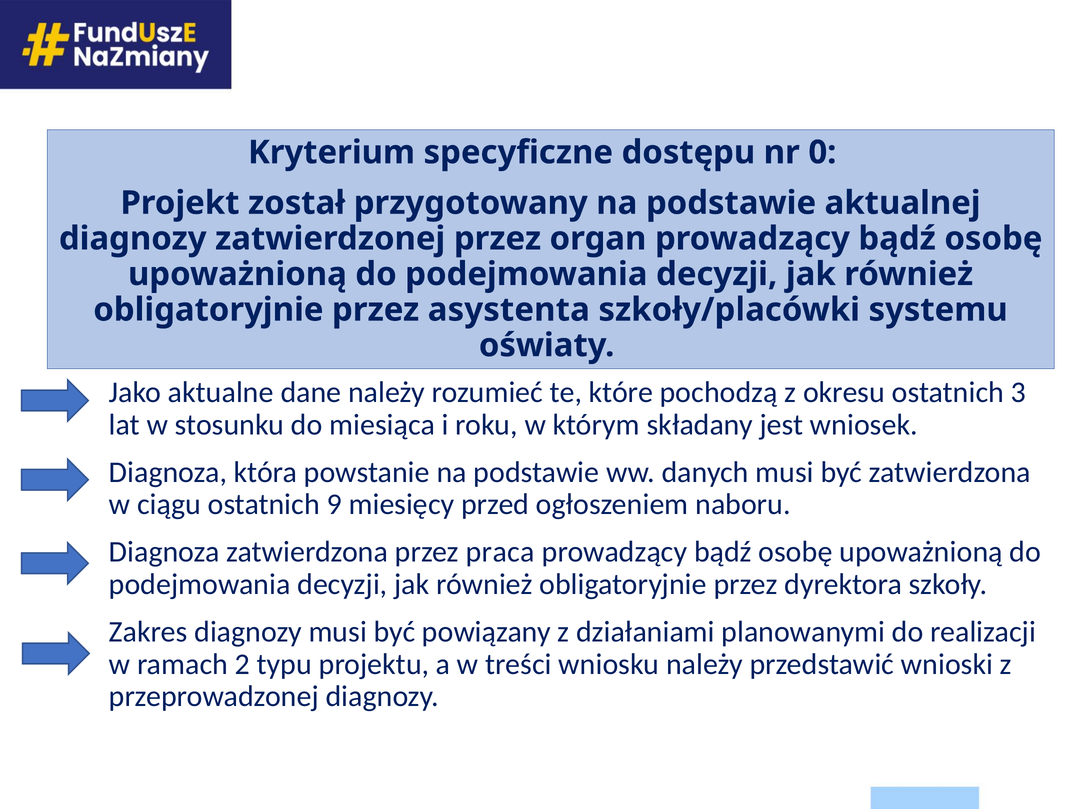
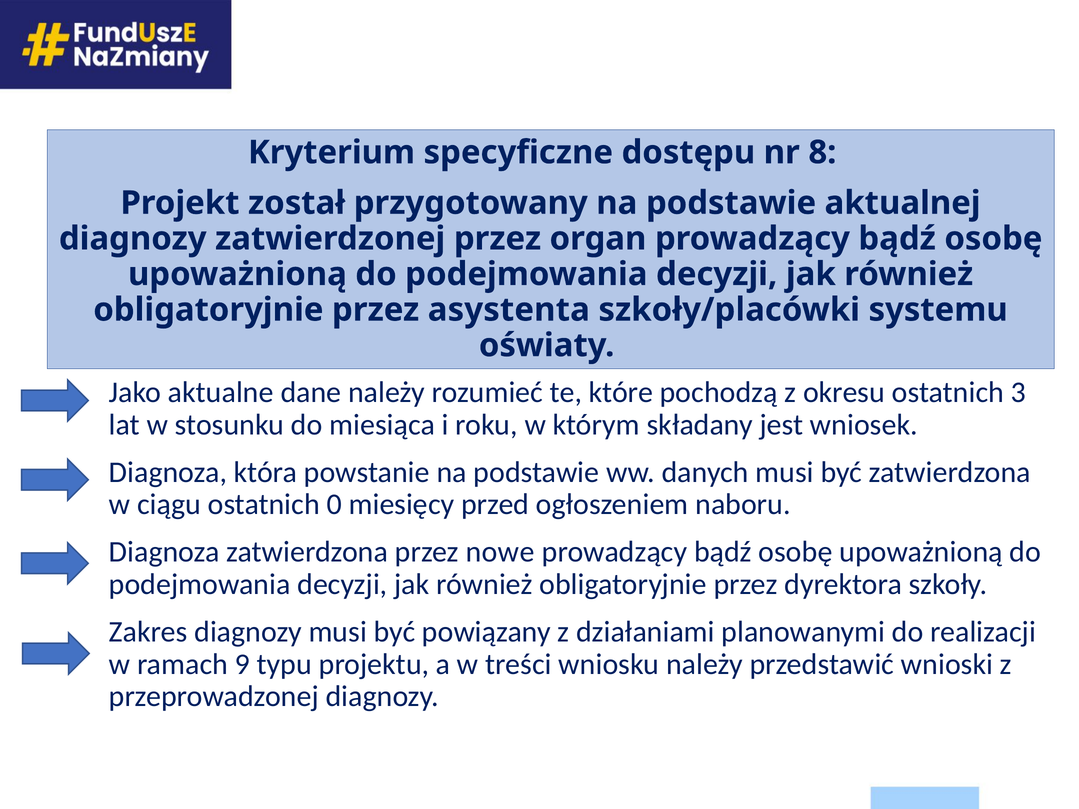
0: 0 -> 8 (822, 152)
9: 9 -> 0 (334, 505)
praca: praca -> nowe (500, 552)
2: 2 -> 9 (242, 664)
